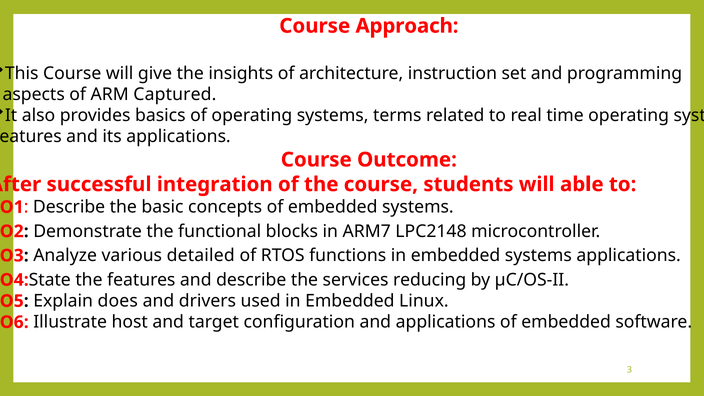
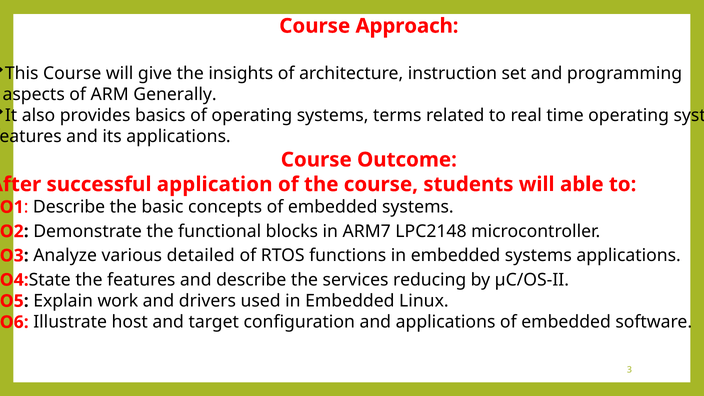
Captured: Captured -> Generally (175, 94)
integration: integration -> application (215, 184)
does: does -> work (118, 301)
